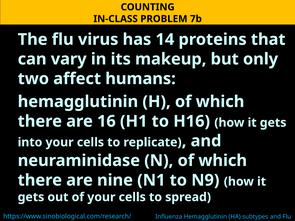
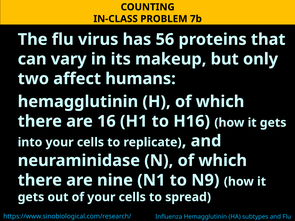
14: 14 -> 56 (165, 39)
